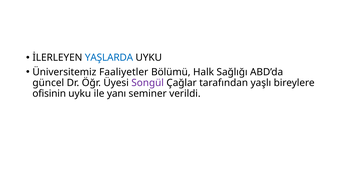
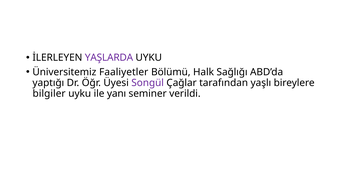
YAŞLARDA colour: blue -> purple (109, 58)
güncel: güncel -> yaptığı (48, 83)
ofisinin: ofisinin -> bilgiler (49, 94)
